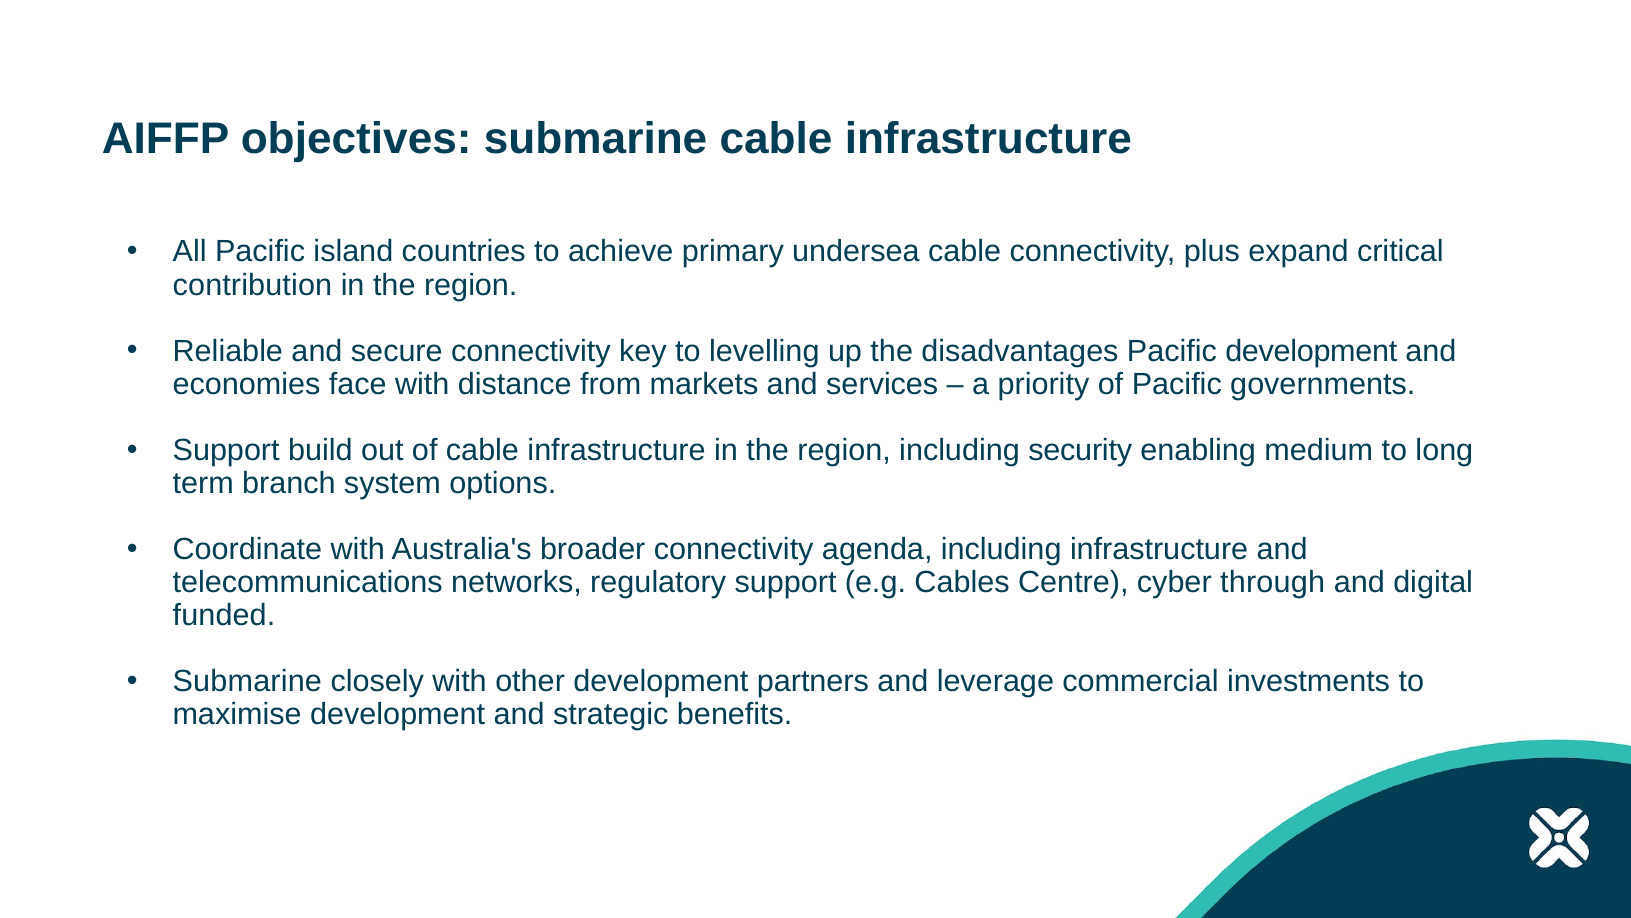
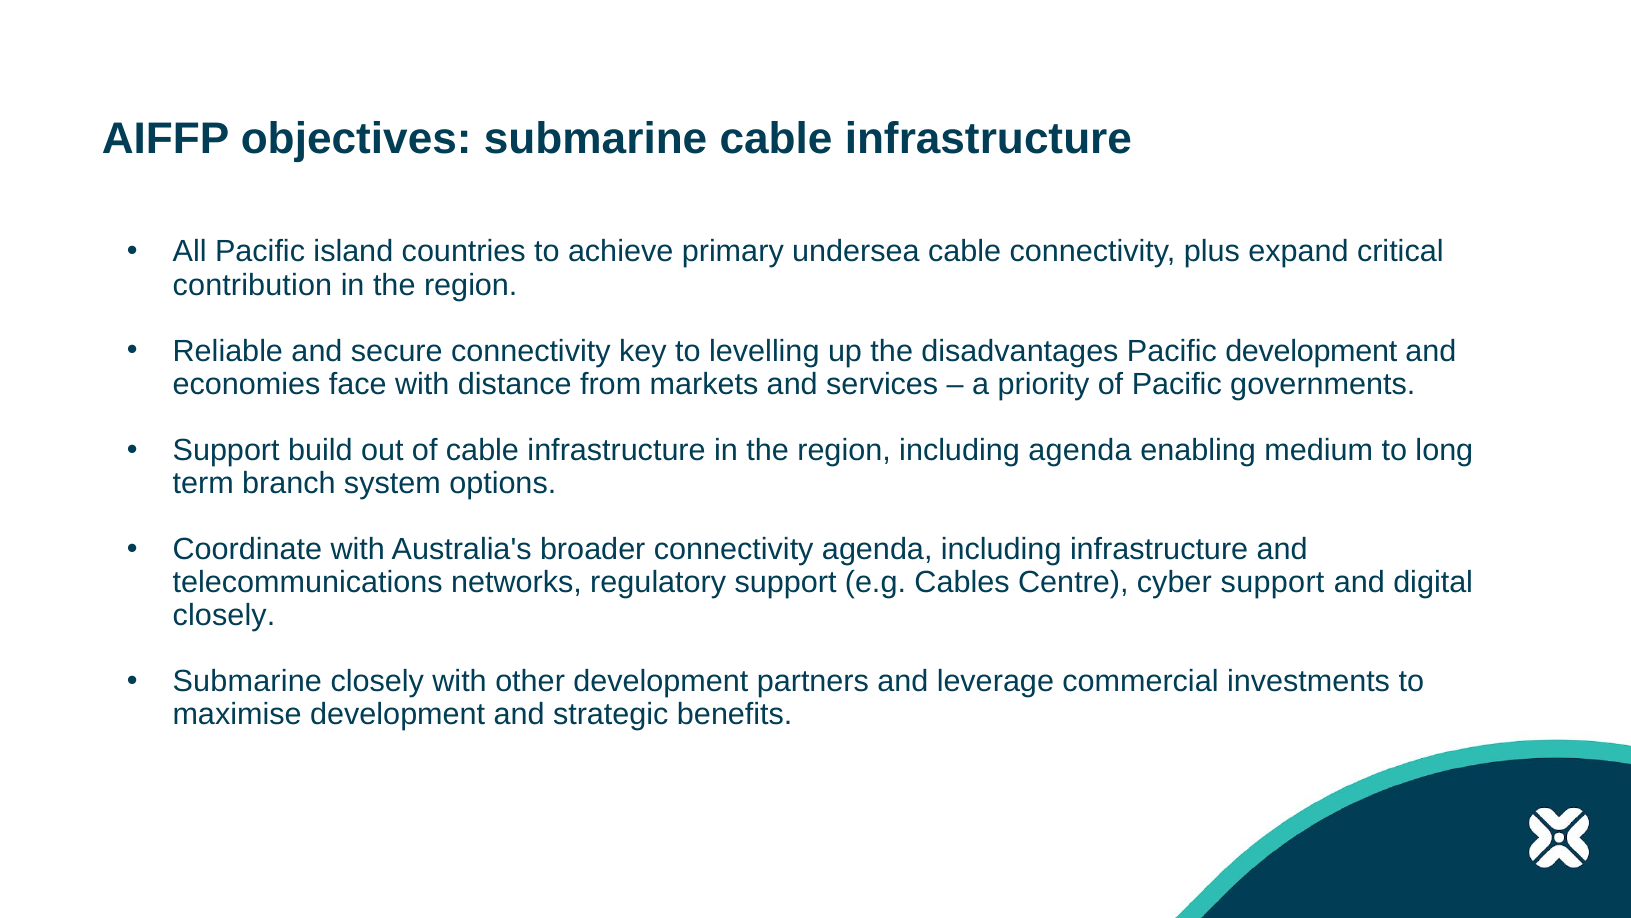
including security: security -> agenda (1080, 450)
cyber through: through -> support (1273, 582)
funded: funded -> closely (224, 615)
